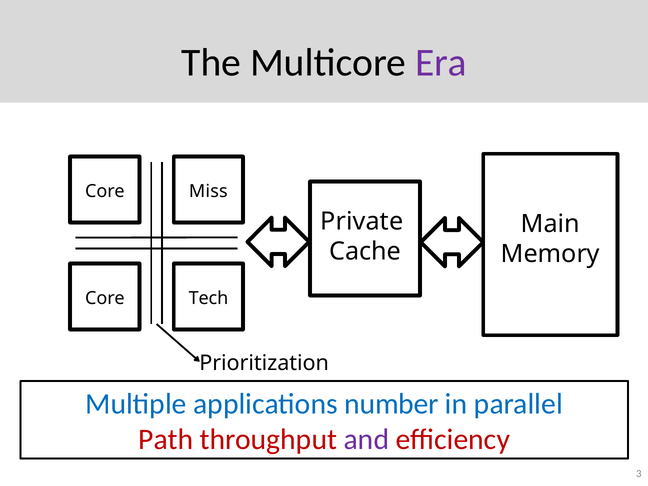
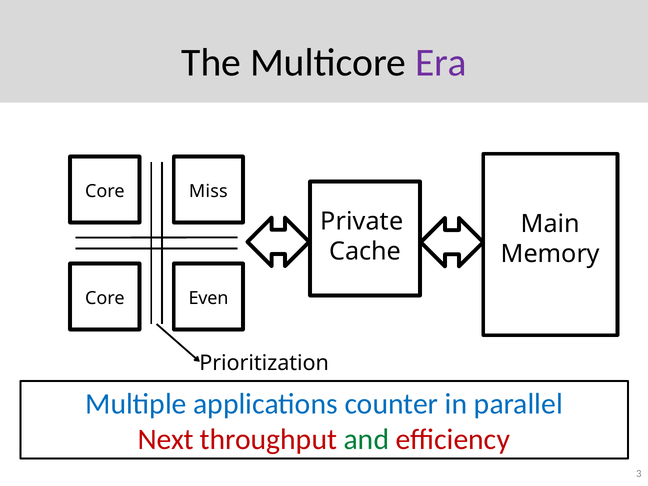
Tech: Tech -> Even (208, 298)
number: number -> counter (391, 404)
Path: Path -> Next (166, 440)
and colour: purple -> green (366, 440)
